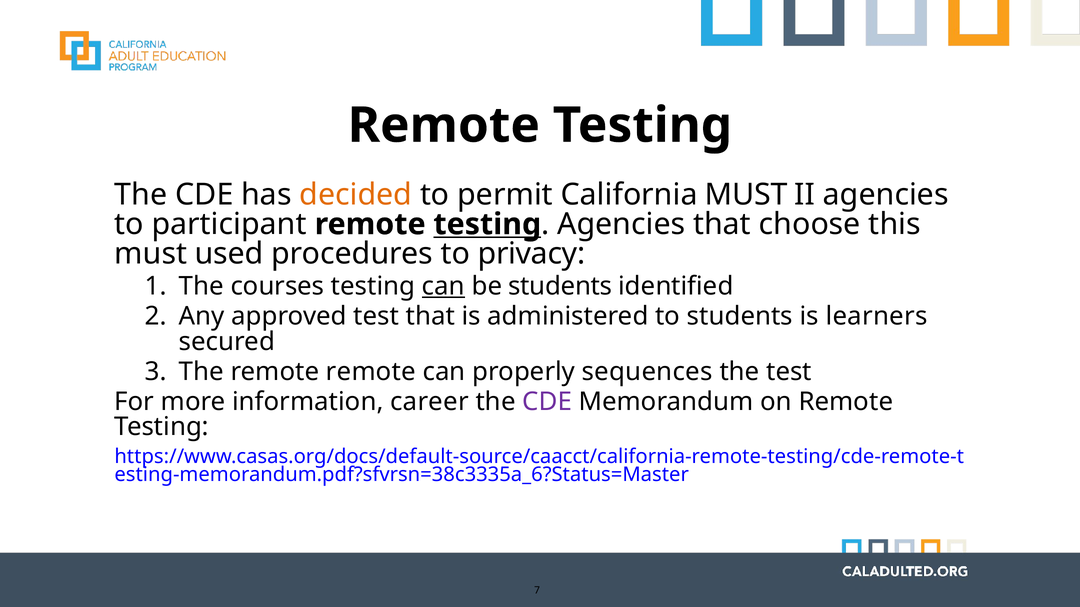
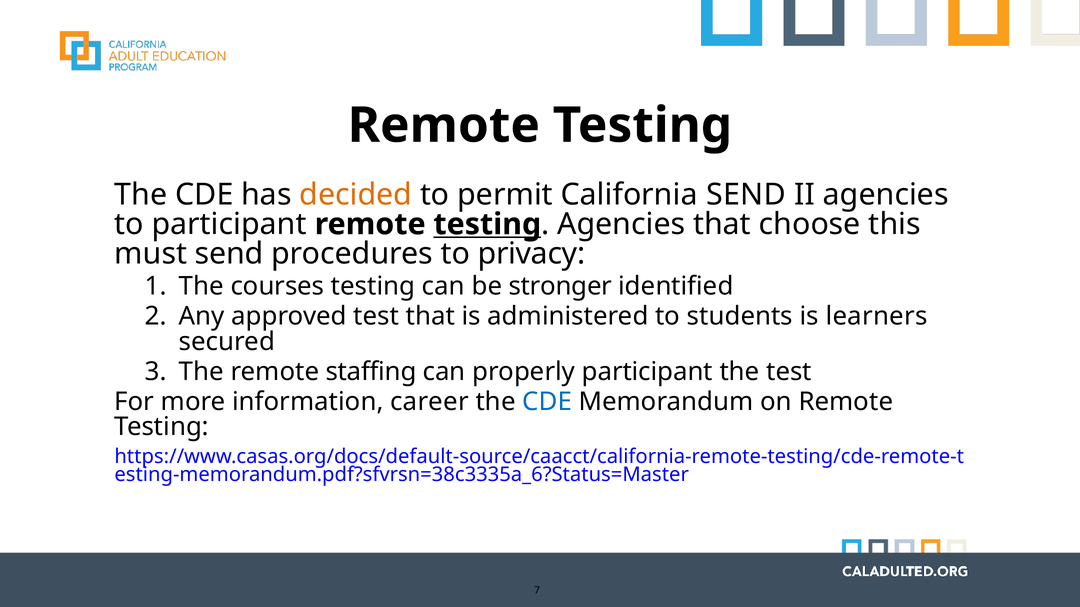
California MUST: MUST -> SEND (746, 195)
must used: used -> send (229, 254)
can underline: present -> none (443, 287)
be students: students -> stronger (560, 287)
remote remote: remote -> staffing (371, 372)
properly sequences: sequences -> participant (647, 372)
CDE colour: purple -> blue (547, 402)
